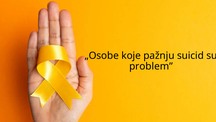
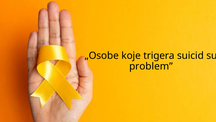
pažnju: pažnju -> trigera (159, 55)
